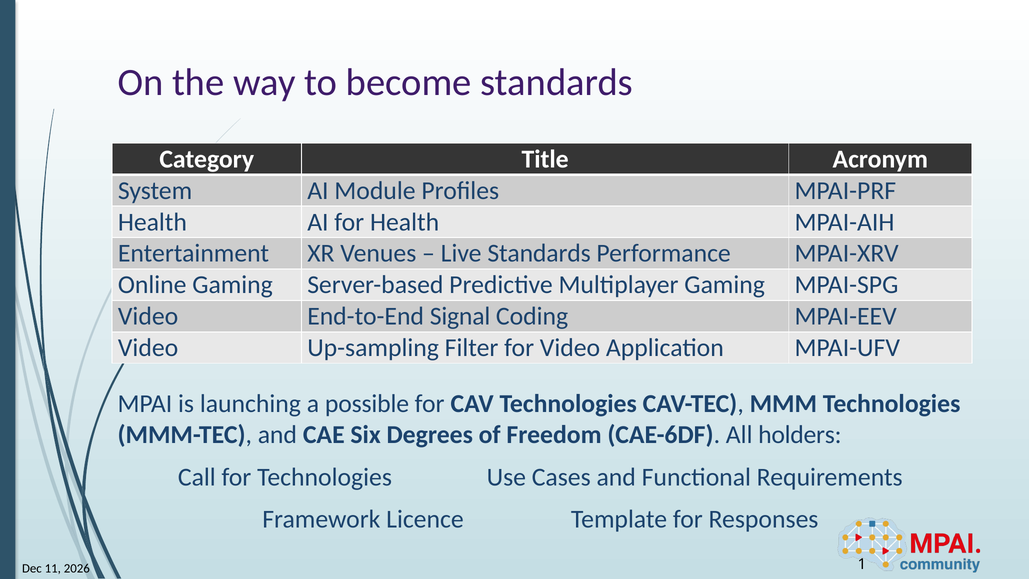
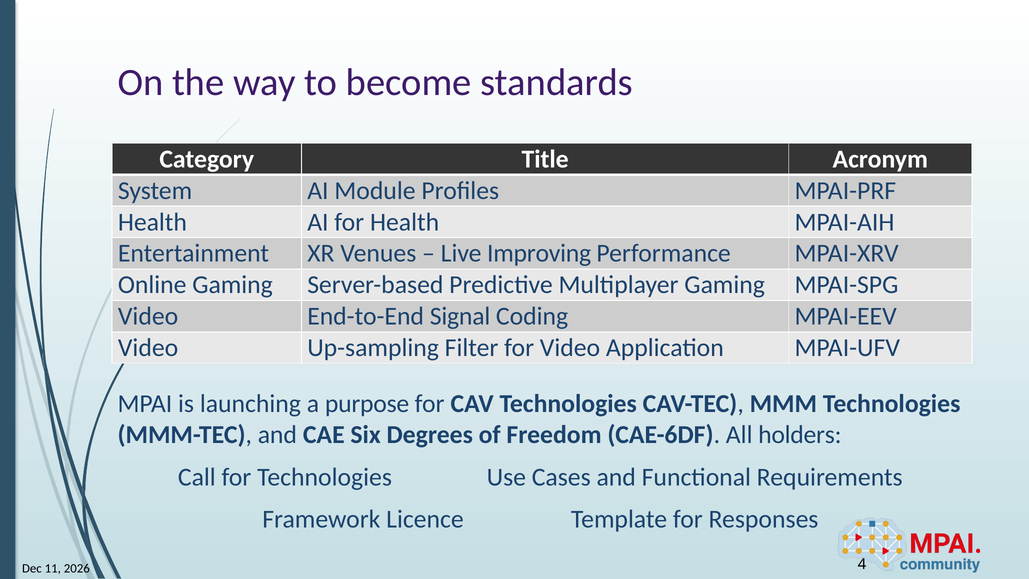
Live Standards: Standards -> Improving (539, 253)
possible: possible -> purpose (367, 403)
1: 1 -> 4 (862, 564)
